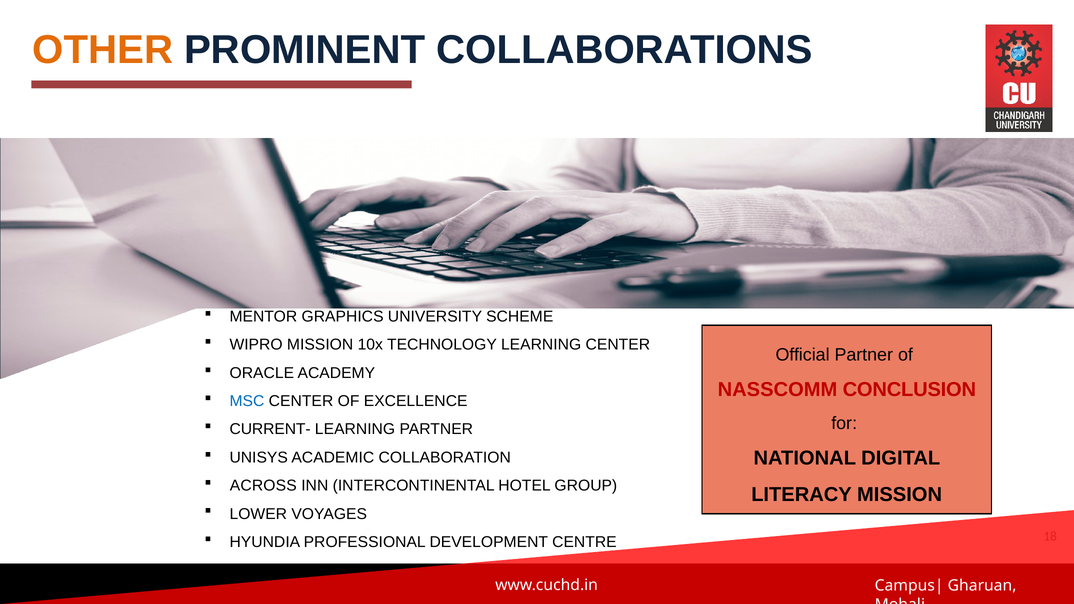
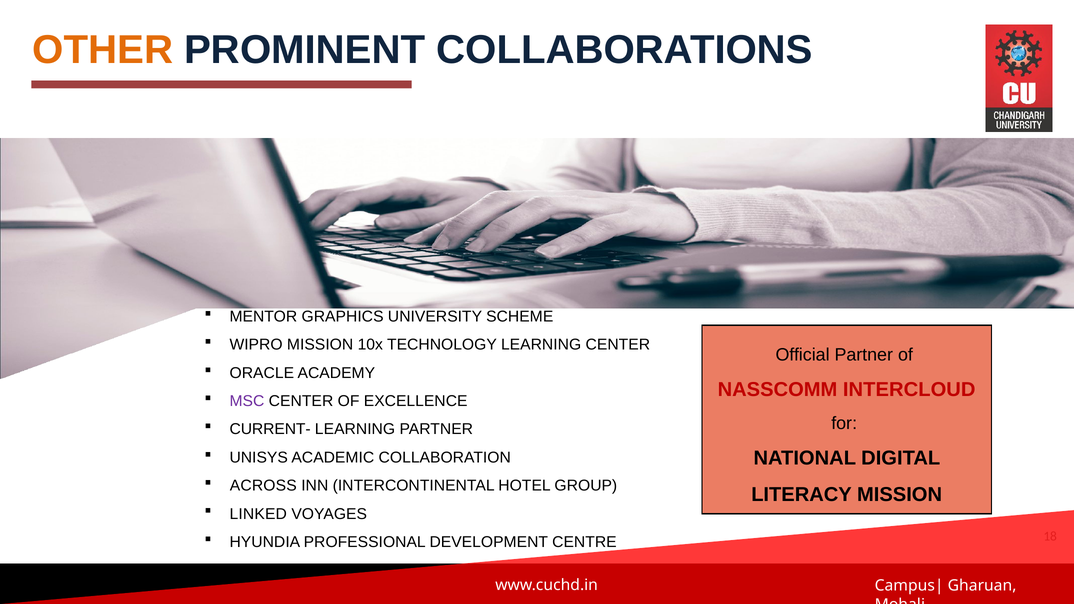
CONCLUSION: CONCLUSION -> INTERCLOUD (909, 390)
MSC colour: blue -> purple (247, 401)
LOWER: LOWER -> LINKED (258, 514)
